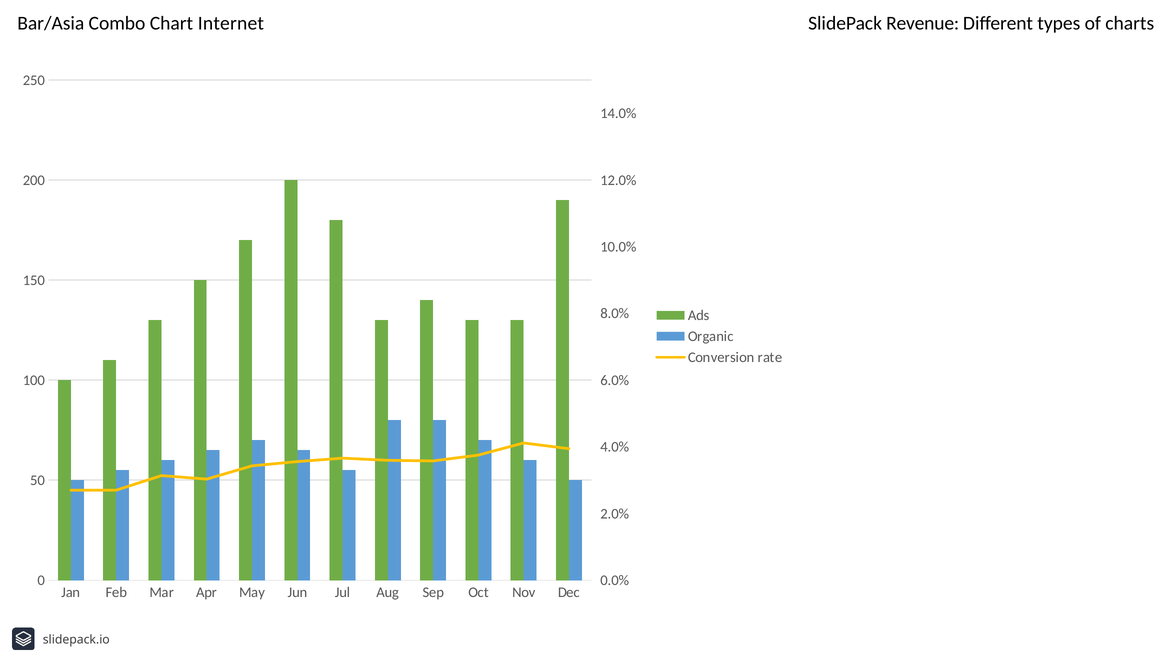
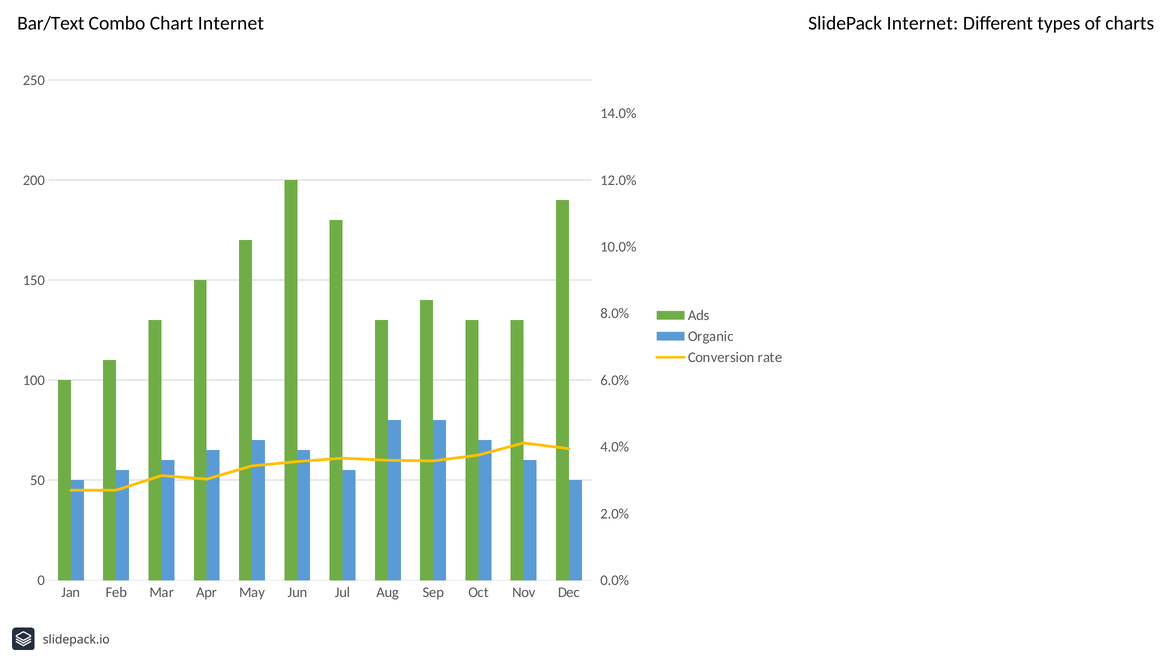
Bar/Asia: Bar/Asia -> Bar/Text (51, 23)
SlidePack Revenue: Revenue -> Internet (922, 23)
